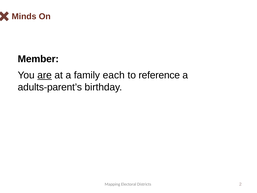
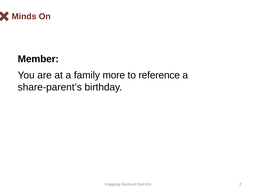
are underline: present -> none (45, 75)
each: each -> more (114, 75)
adults-parent’s: adults-parent’s -> share-parent’s (50, 87)
